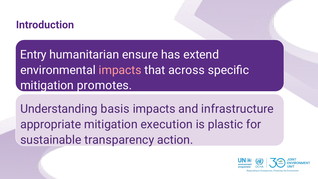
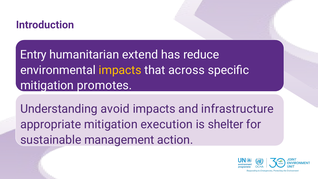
ensure: ensure -> extend (140, 55)
extend: extend -> reduce (201, 55)
impacts colour: pink -> yellow (120, 70)
basis: basis -> avoid (115, 109)
plastic: plastic -> shelter (226, 124)
transparency: transparency -> management (119, 140)
